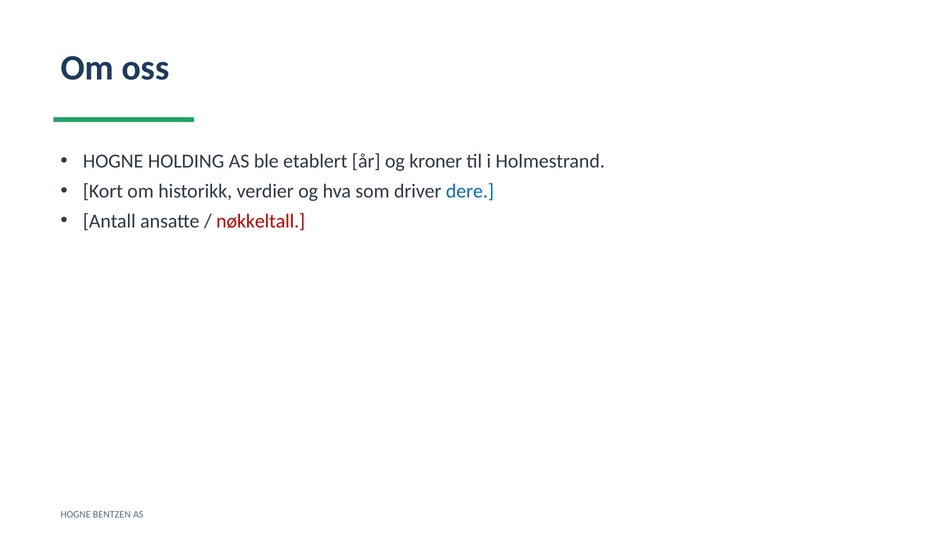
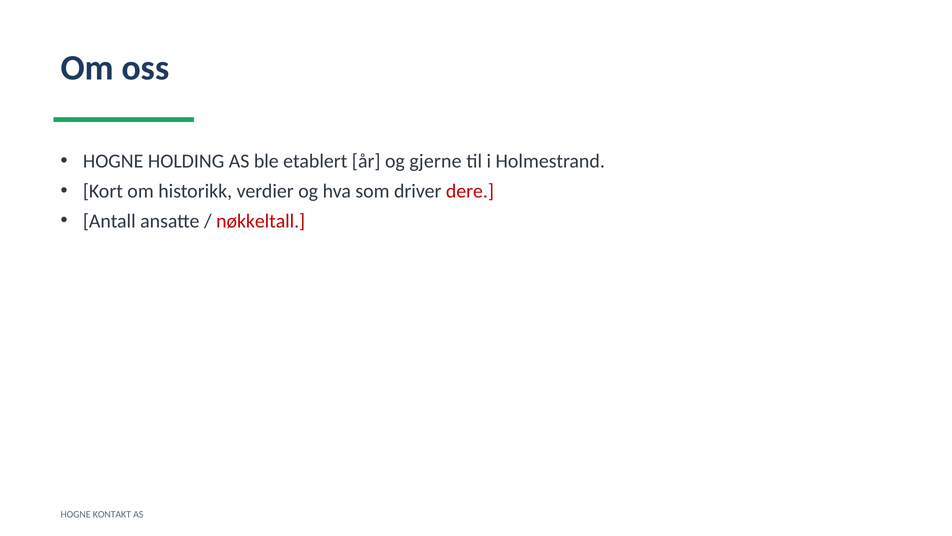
kroner: kroner -> gjerne (436, 161)
dere colour: blue -> red (470, 191)
BENTZEN: BENTZEN -> KONTAKT (112, 514)
